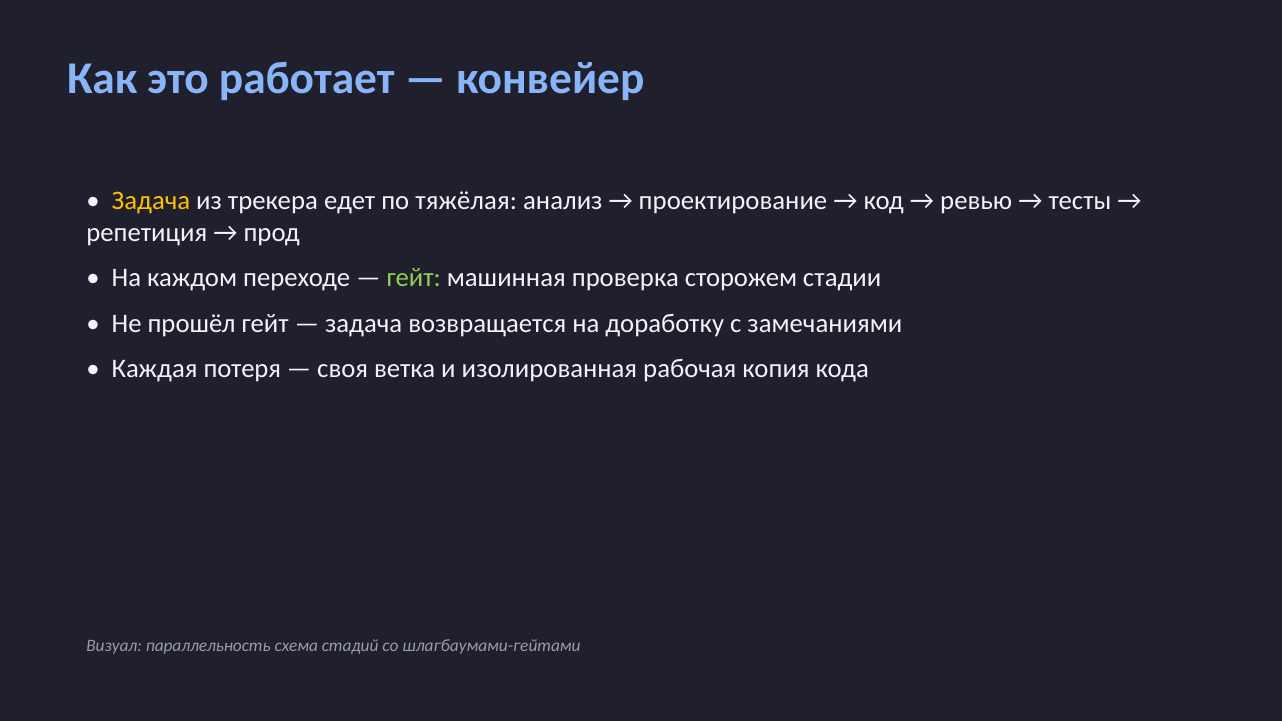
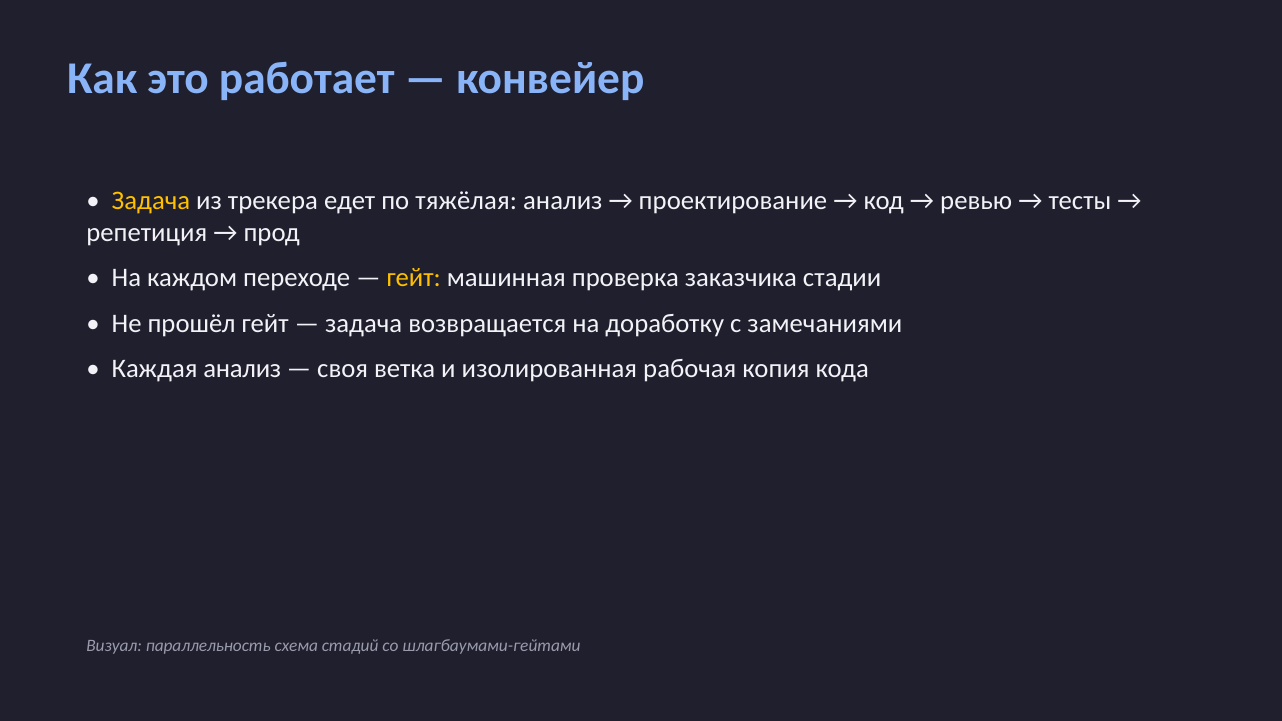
гейт colour: light green -> yellow (414, 278)
сторожем: сторожем -> заказчика (741, 278)
Каждая потеря: потеря -> анализ (242, 369)
